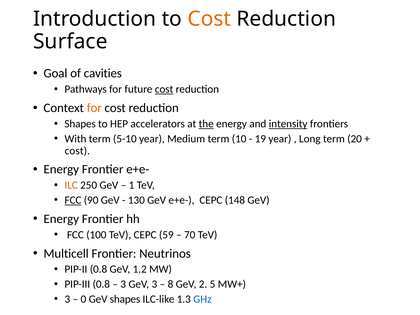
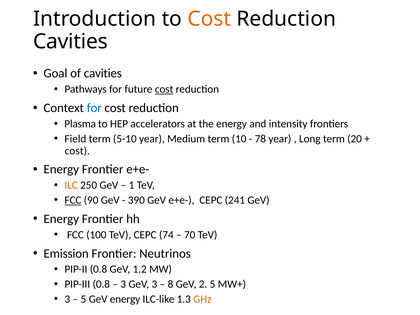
Surface: Surface -> Cavities (70, 42)
for colour: orange -> blue (94, 108)
Shapes: Shapes -> Plasma (80, 124)
the underline: present -> none (206, 124)
intensity underline: present -> none (288, 124)
With: With -> Field (75, 139)
19: 19 -> 78 (260, 139)
130: 130 -> 390 (136, 200)
148: 148 -> 241 (235, 200)
59: 59 -> 74 (166, 235)
Multicell: Multicell -> Emission (66, 253)
0: 0 -> 5 (83, 299)
GeV shapes: shapes -> energy (125, 299)
GHz colour: blue -> orange (202, 299)
